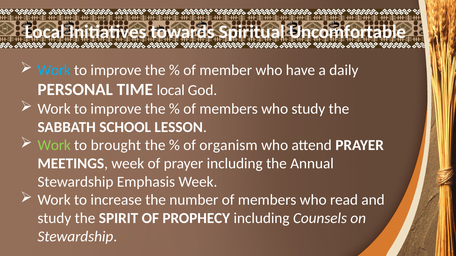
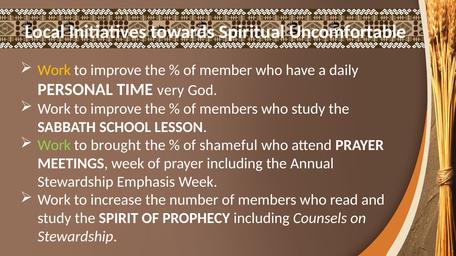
Work colour: light blue -> yellow (54, 70)
TIME local: local -> very (171, 90)
organism: organism -> shameful (228, 146)
